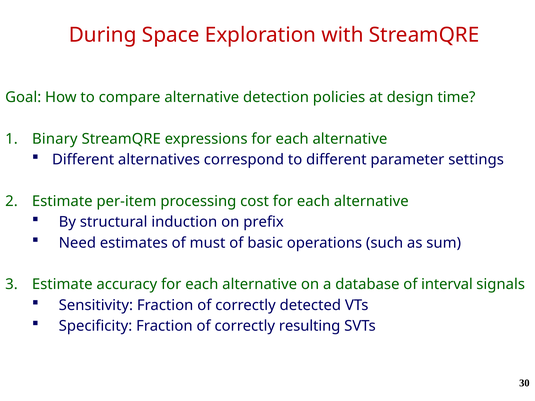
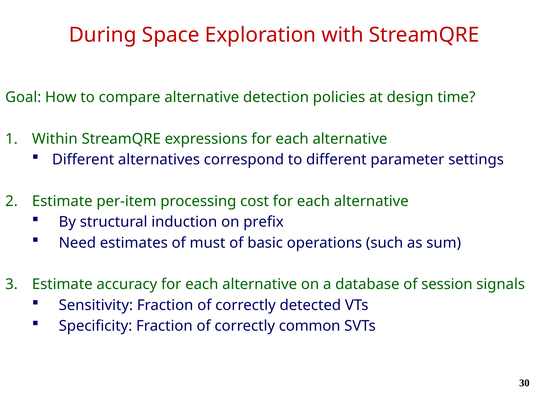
Binary: Binary -> Within (55, 139)
interval: interval -> session (447, 285)
resulting: resulting -> common (310, 326)
